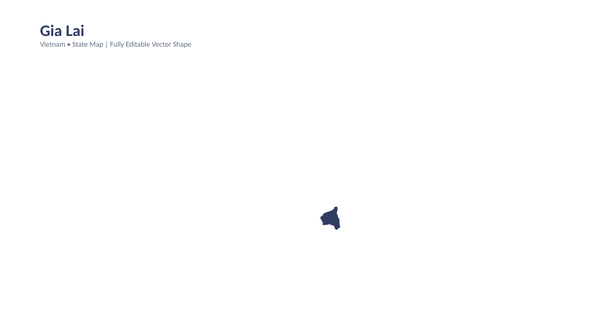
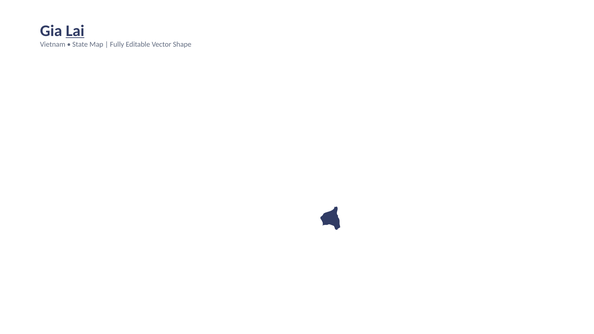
Lai underline: none -> present (75, 31)
